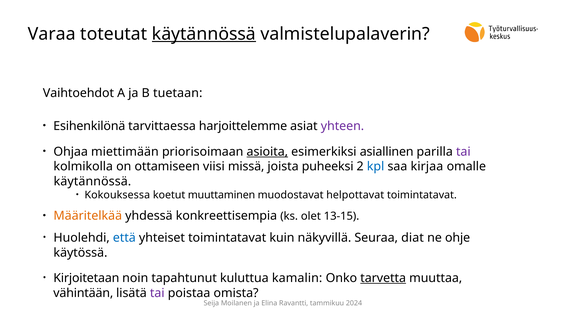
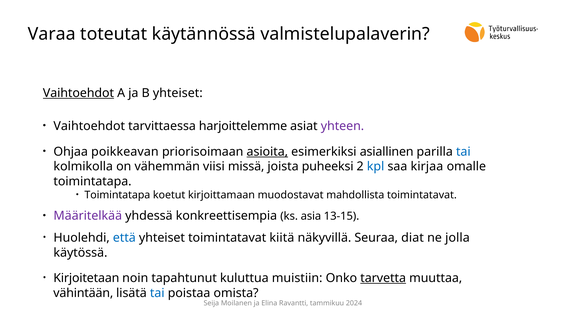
käytännössä underline: present -> none (204, 34)
Vaihtoehdot underline: none -> present (78, 93)
B tuetaan: tuetaan -> yhteiset (178, 93)
Esihenkilönä: Esihenkilönä -> Vaihtoehdot (89, 126)
miettimään: miettimään -> poikkeavan (125, 152)
tai colour: purple -> blue (463, 152)
ottamiseen: ottamiseen -> vähemmän (167, 167)
käytännössä: käytännössä -> toimintatapa (93, 181)
Kokouksessa: Kokouksessa -> Toimintatapa (117, 195)
muuttaminen: muuttaminen -> kirjoittamaan (221, 195)
helpottavat: helpottavat -> mahdollista (355, 195)
Määritelkää colour: orange -> purple (88, 216)
olet: olet -> asia (311, 217)
kuin: kuin -> kiitä (282, 238)
ohje: ohje -> jolla (457, 238)
kamalin: kamalin -> muistiin (297, 278)
tai colour: purple -> blue (157, 293)
